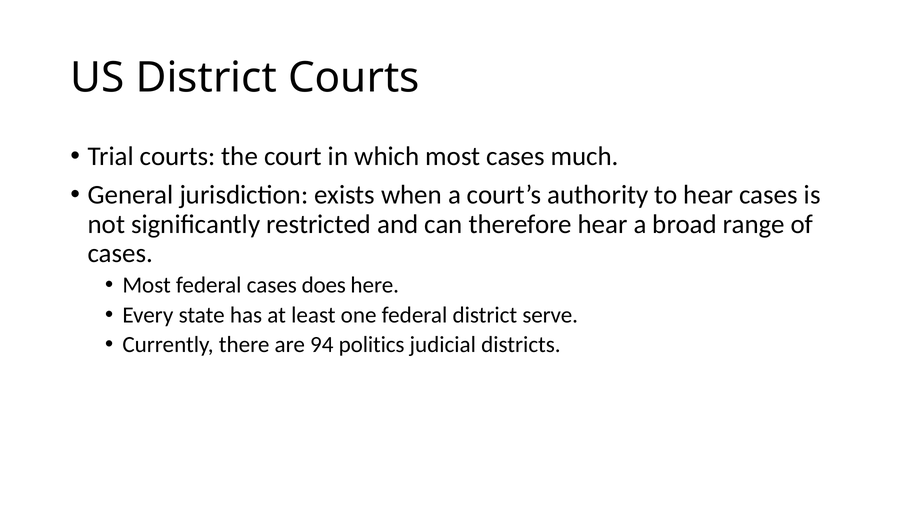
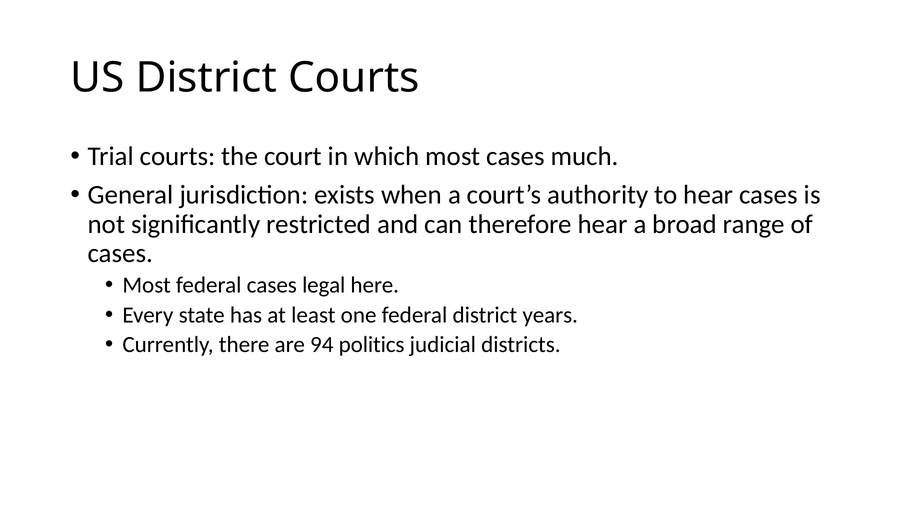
does: does -> legal (324, 285)
serve: serve -> years (550, 315)
